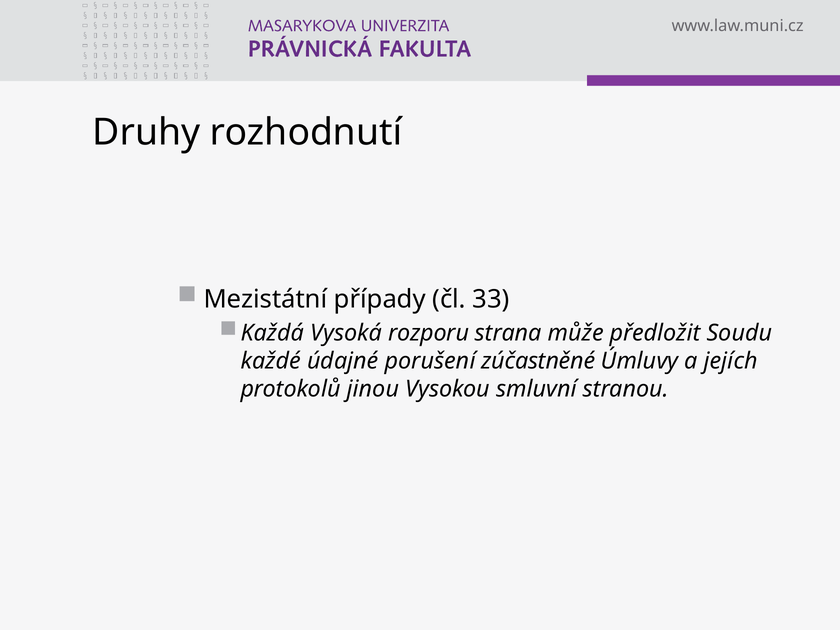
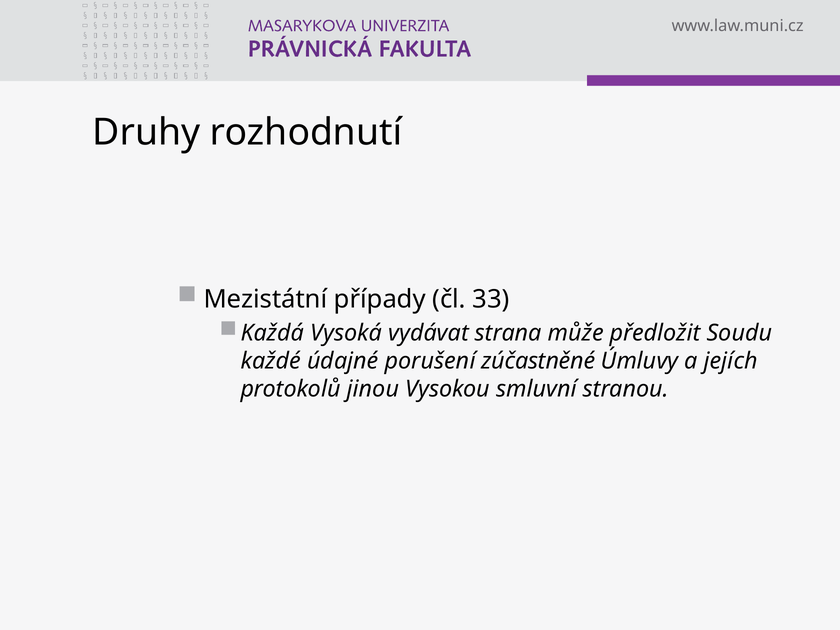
rozporu: rozporu -> vydávat (428, 333)
